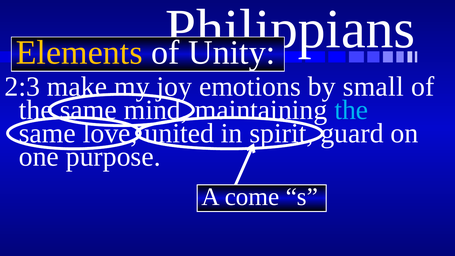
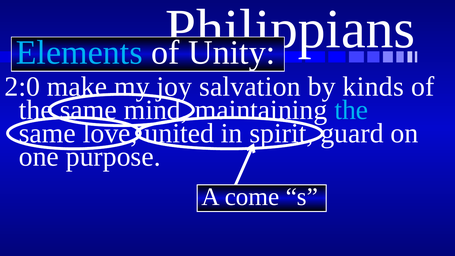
Elements colour: yellow -> light blue (79, 53)
2:3: 2:3 -> 2:0 (22, 87)
emotions: emotions -> salvation (250, 87)
small: small -> kinds (373, 87)
